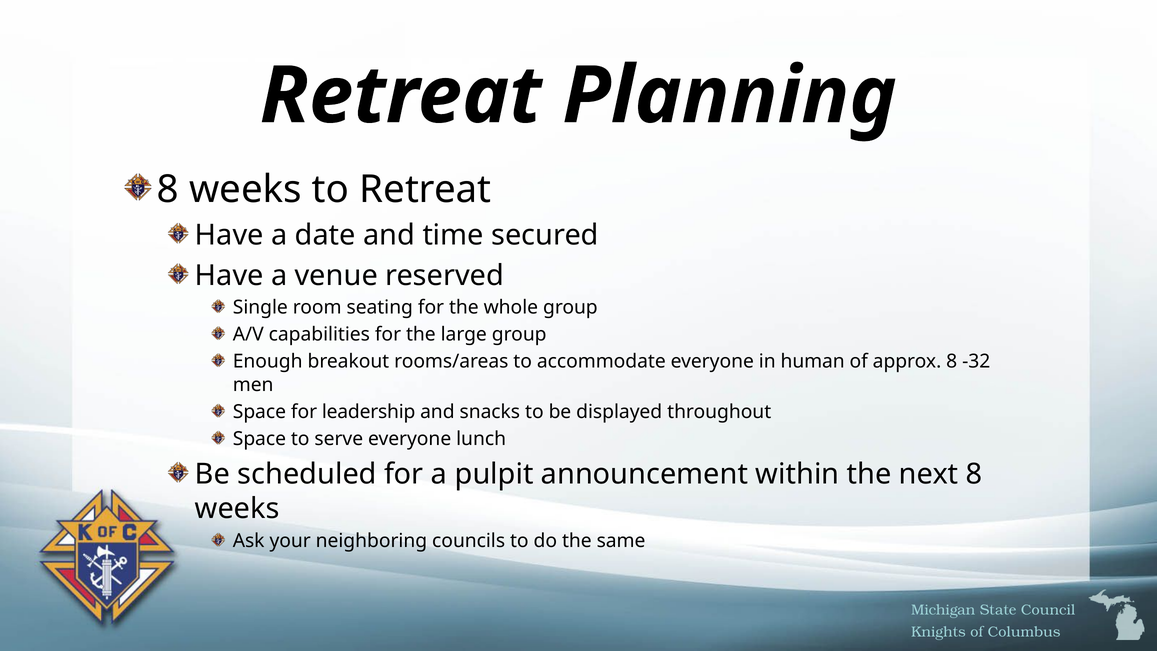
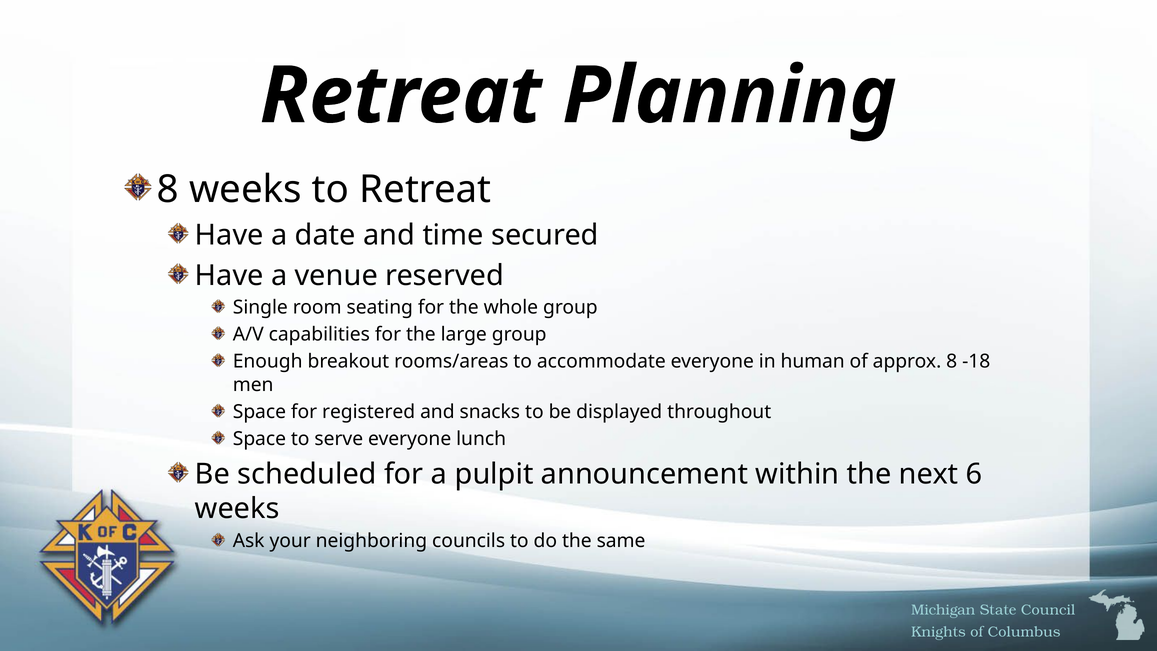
-32: -32 -> -18 (976, 361)
leadership: leadership -> registered (369, 412)
next 8: 8 -> 6 (974, 474)
